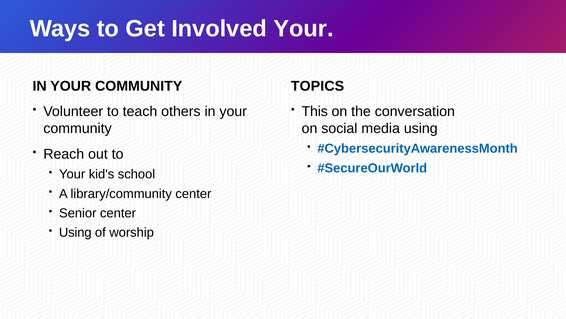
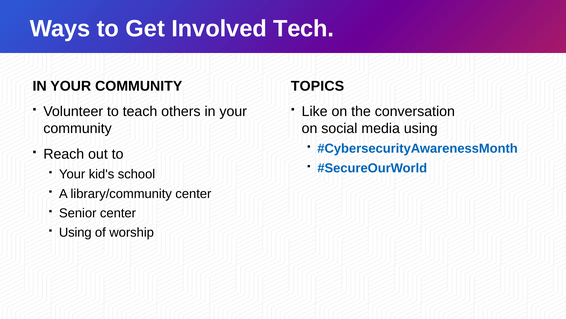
Involved Your: Your -> Tech (304, 29)
This: This -> Like (315, 111)
